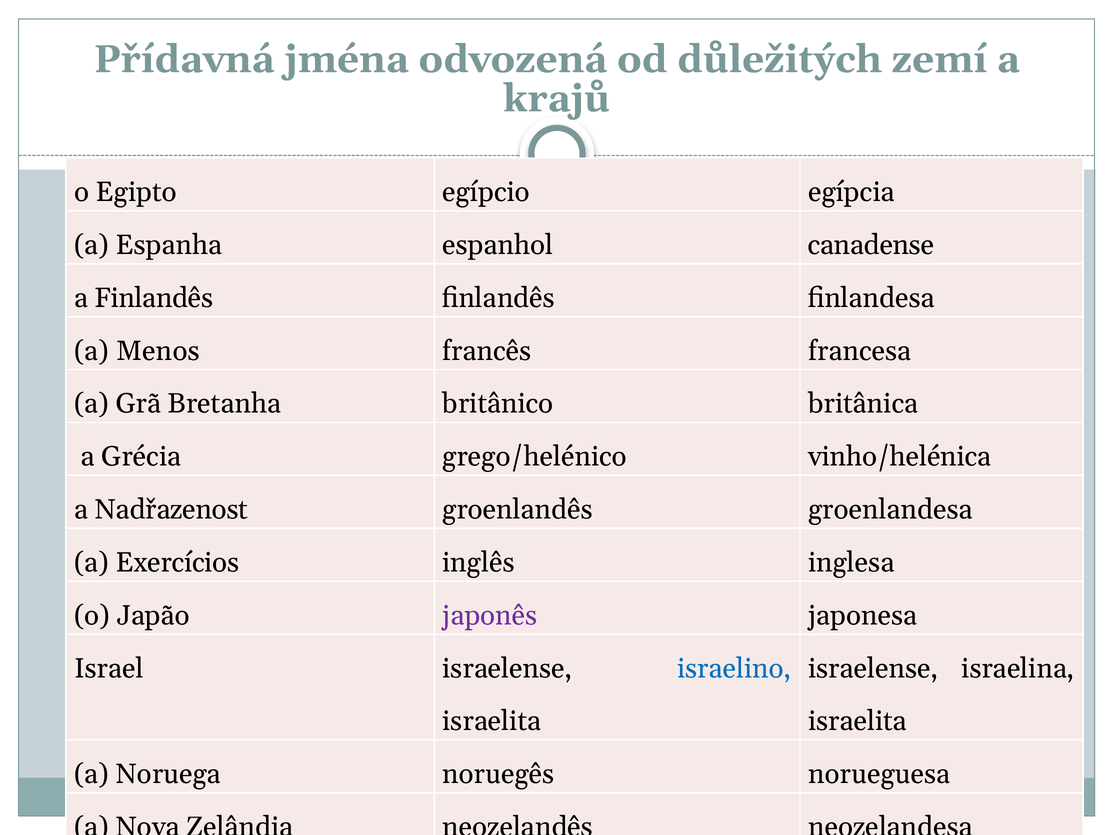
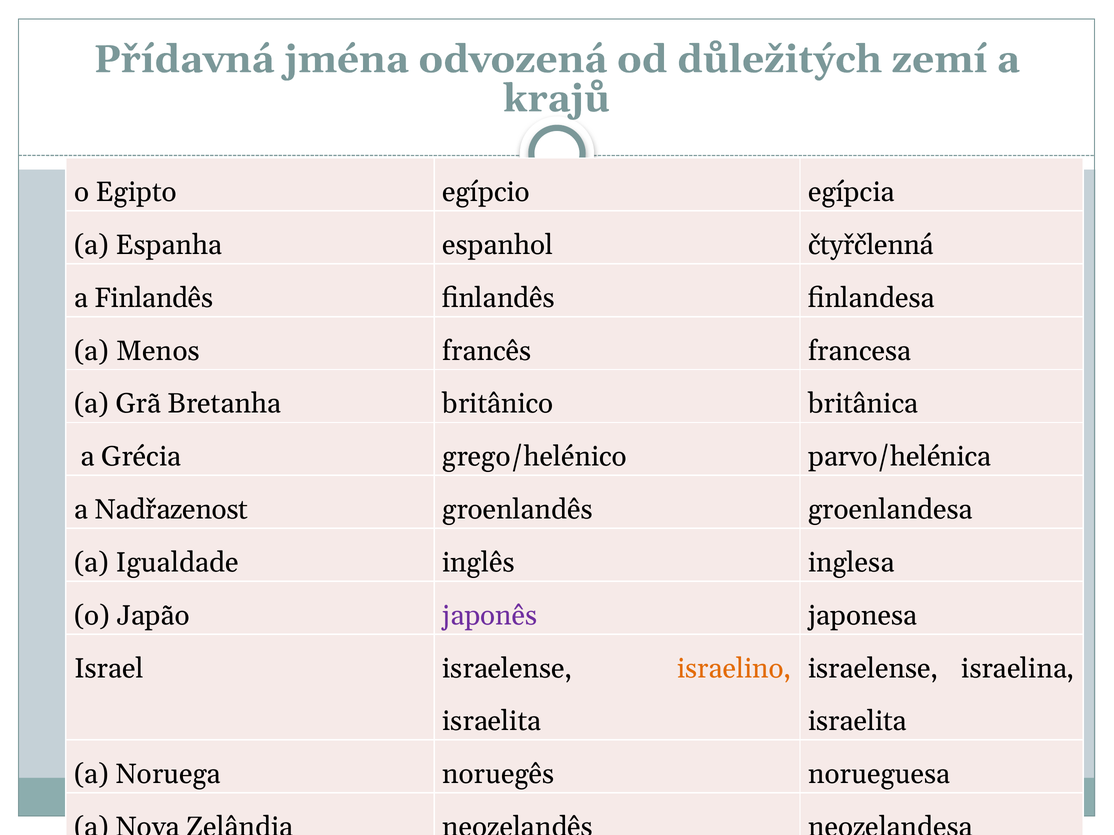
canadense: canadense -> čtyřčlenná (871, 245)
vinho/helénica: vinho/helénica -> parvo/helénica (900, 457)
Exercícios: Exercícios -> Igualdade (177, 563)
israelino colour: blue -> orange (734, 669)
